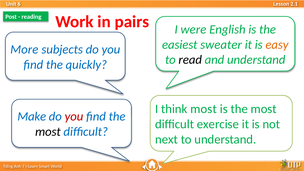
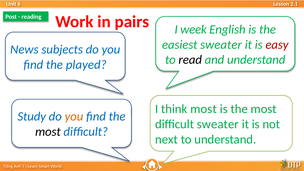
were: were -> week (194, 29)
easy colour: orange -> red (277, 45)
More: More -> News (24, 49)
quickly: quickly -> played (86, 65)
Make: Make -> Study (32, 117)
you colour: red -> orange (74, 117)
difficult exercise: exercise -> sweater (218, 124)
